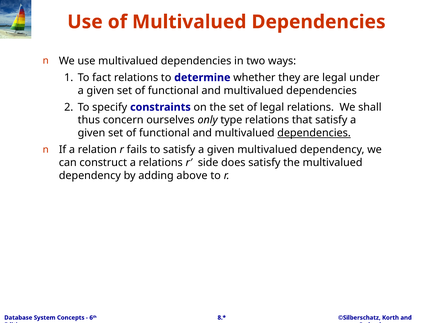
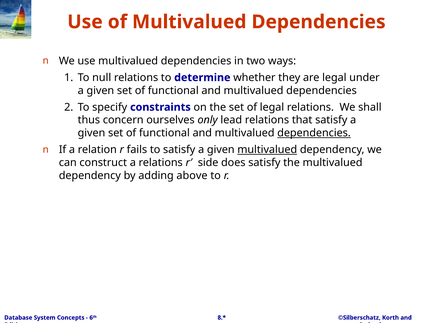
fact: fact -> null (102, 78)
type: type -> lead (231, 120)
multivalued underline: none -> present (267, 150)
